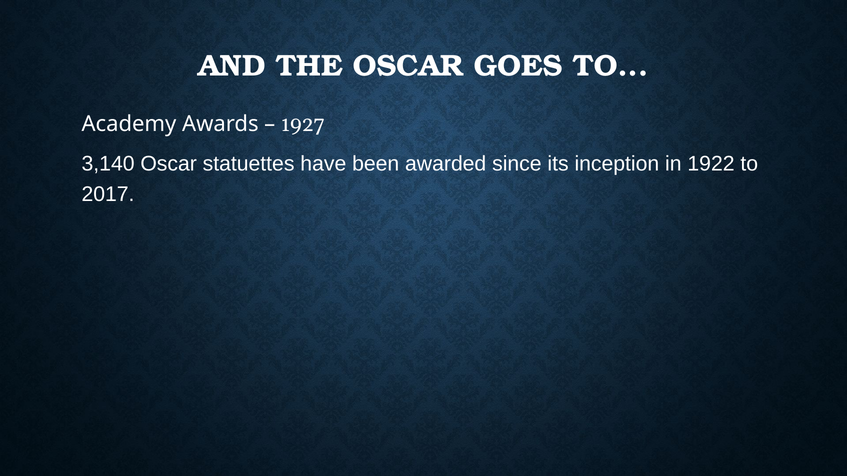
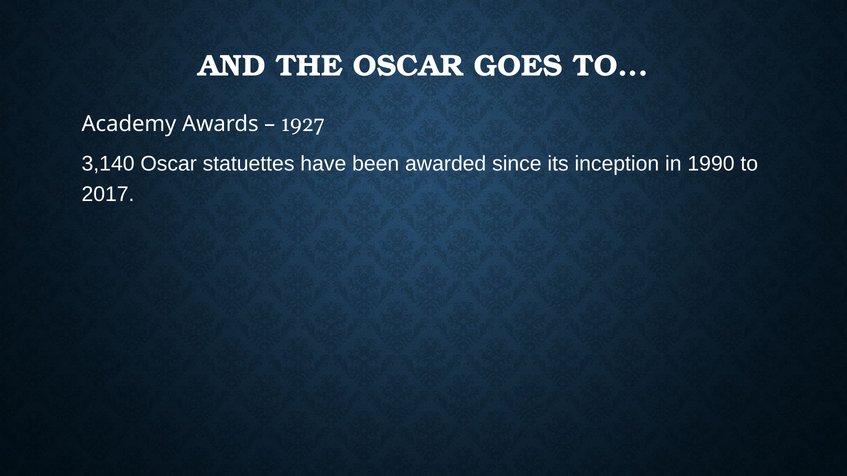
1922: 1922 -> 1990 (711, 164)
